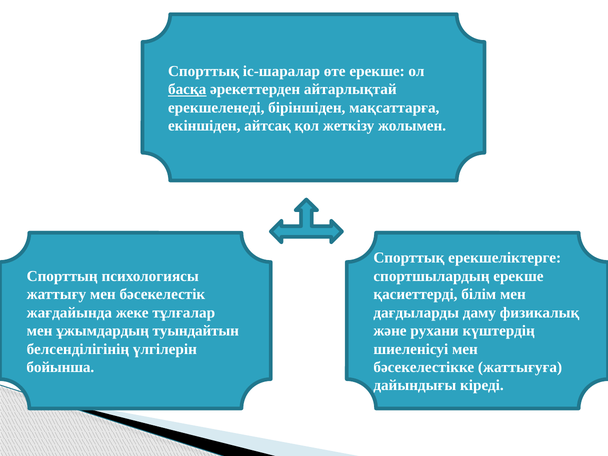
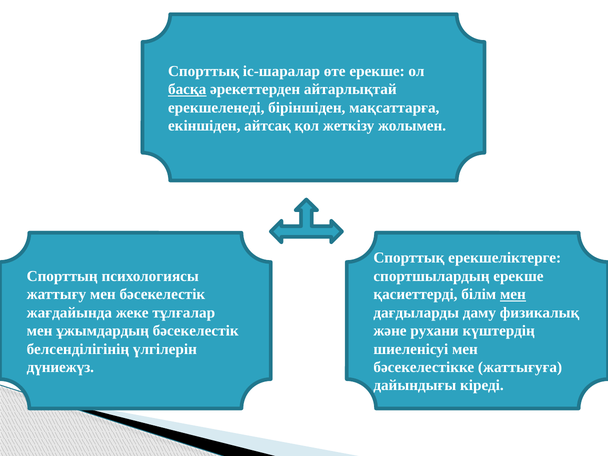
мен underline: none -> present (513, 294)
ұжымдардың туындайтын: туындайтын -> бәсекелестік (196, 331)
бойынша: бойынша -> дүниежүз (60, 367)
